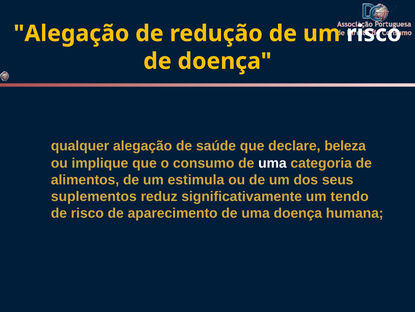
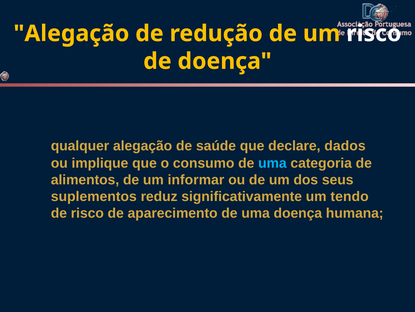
beleza: beleza -> dados (345, 145)
uma colour: white -> light blue (272, 163)
estimula: estimula -> informar (196, 180)
